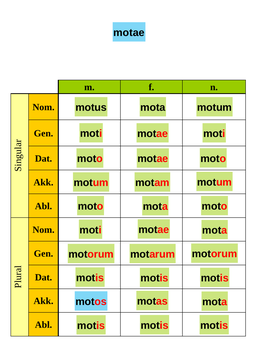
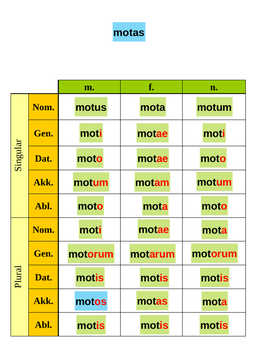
motae: motae -> motas (129, 33)
